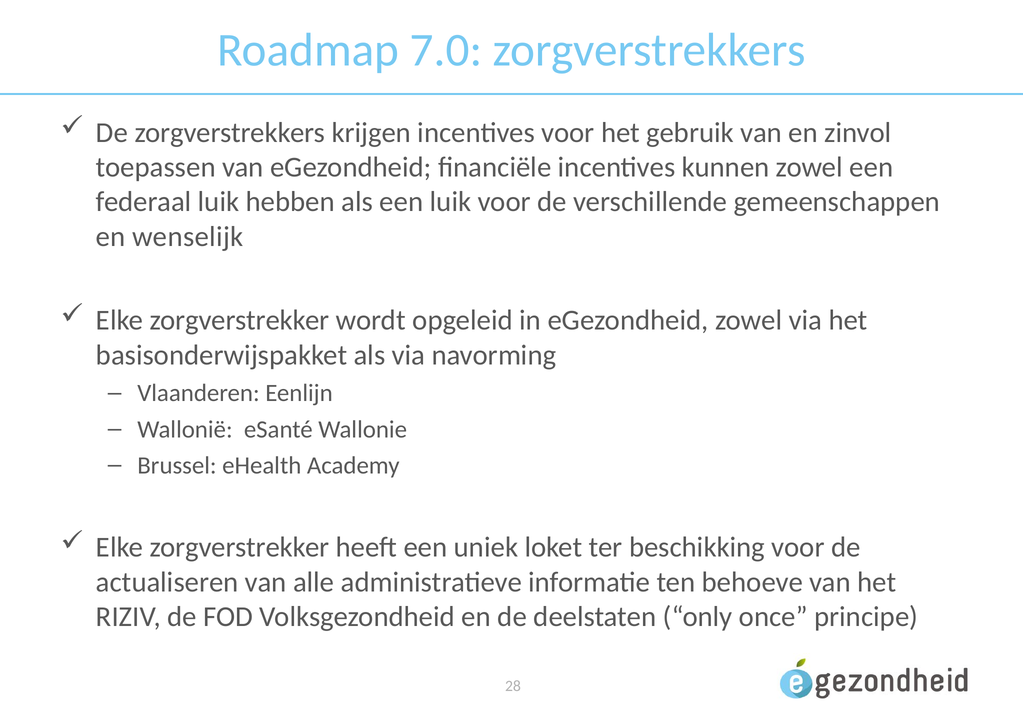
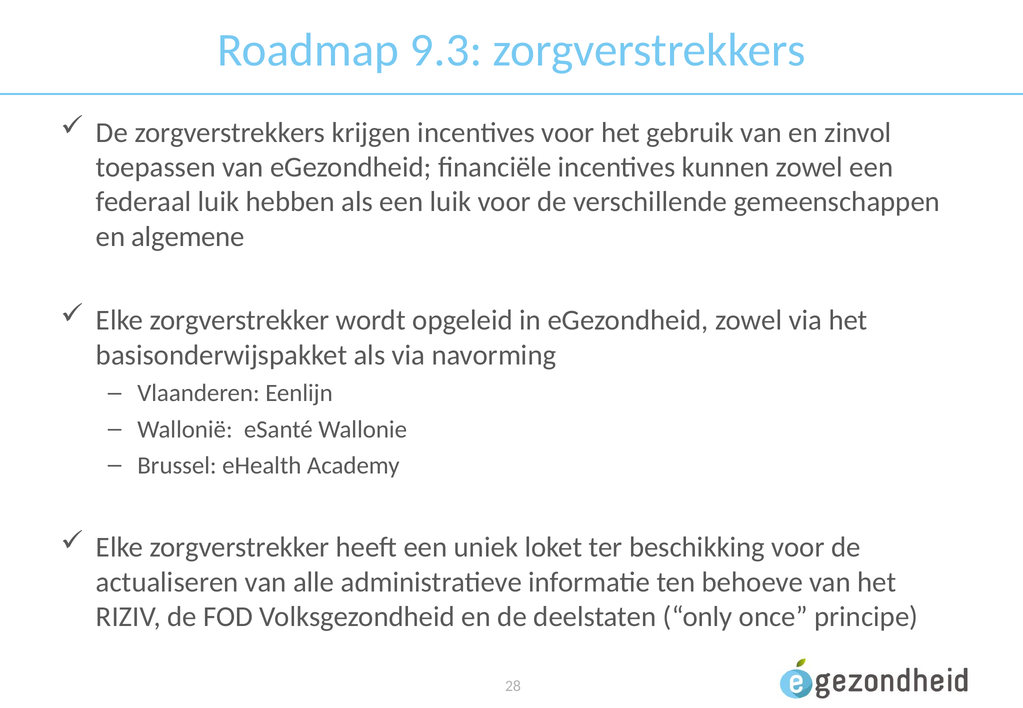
7.0: 7.0 -> 9.3 (446, 50)
wenselijk: wenselijk -> algemene (188, 237)
